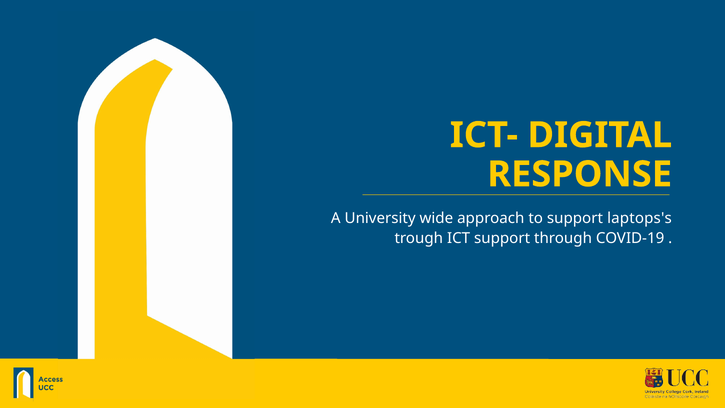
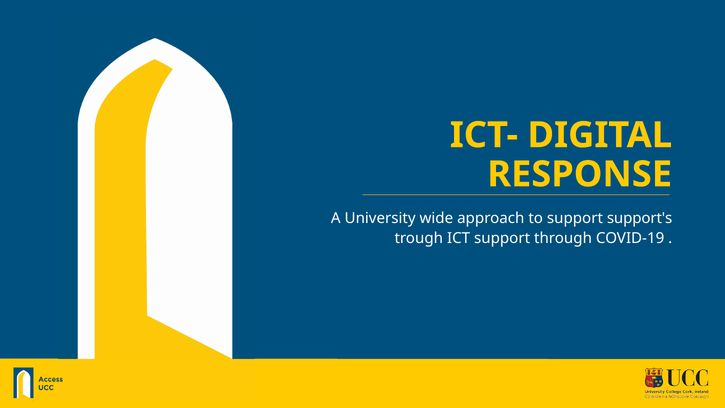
laptops's: laptops's -> support's (640, 218)
